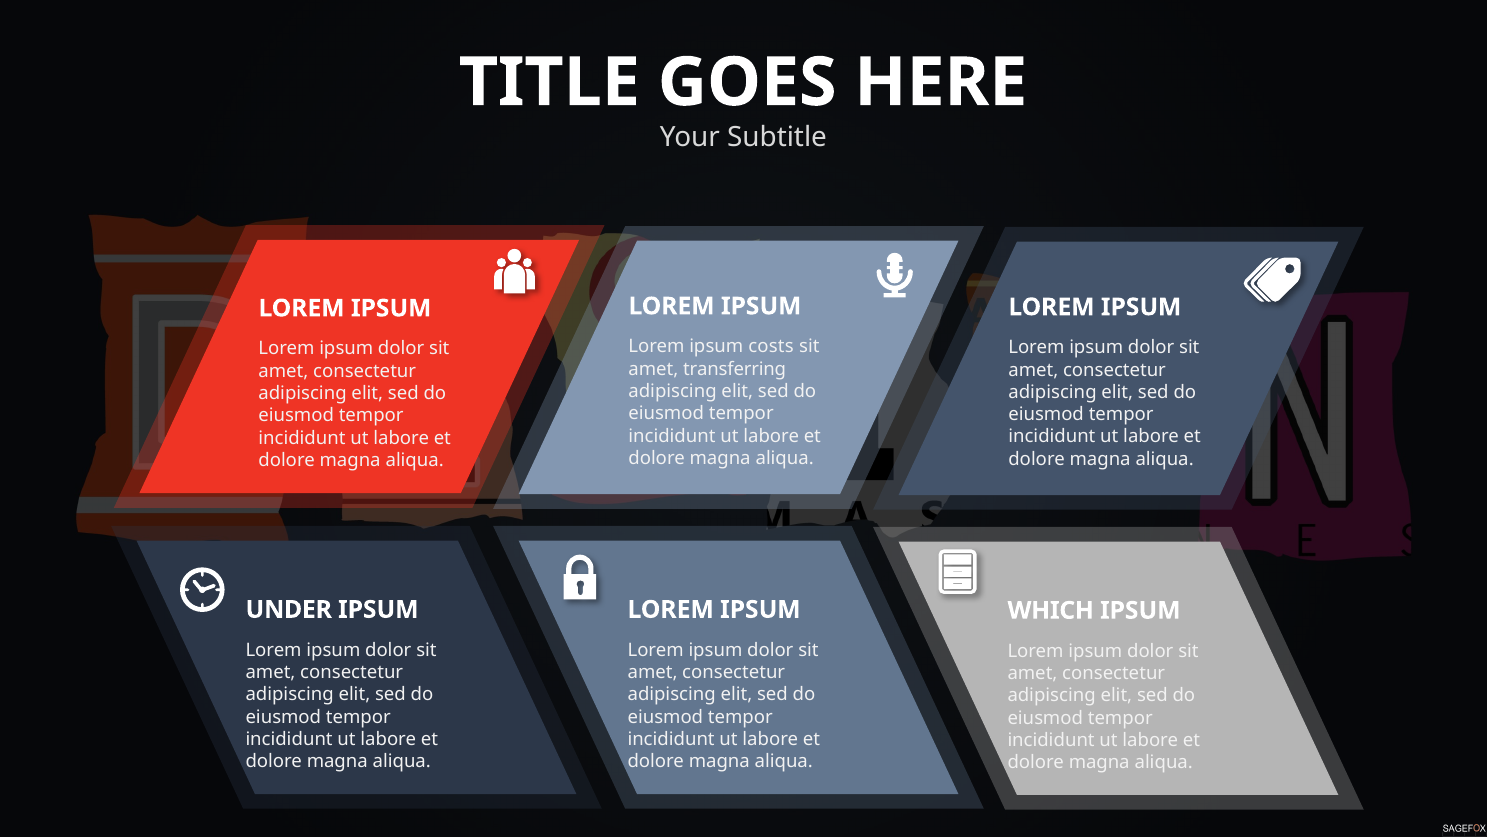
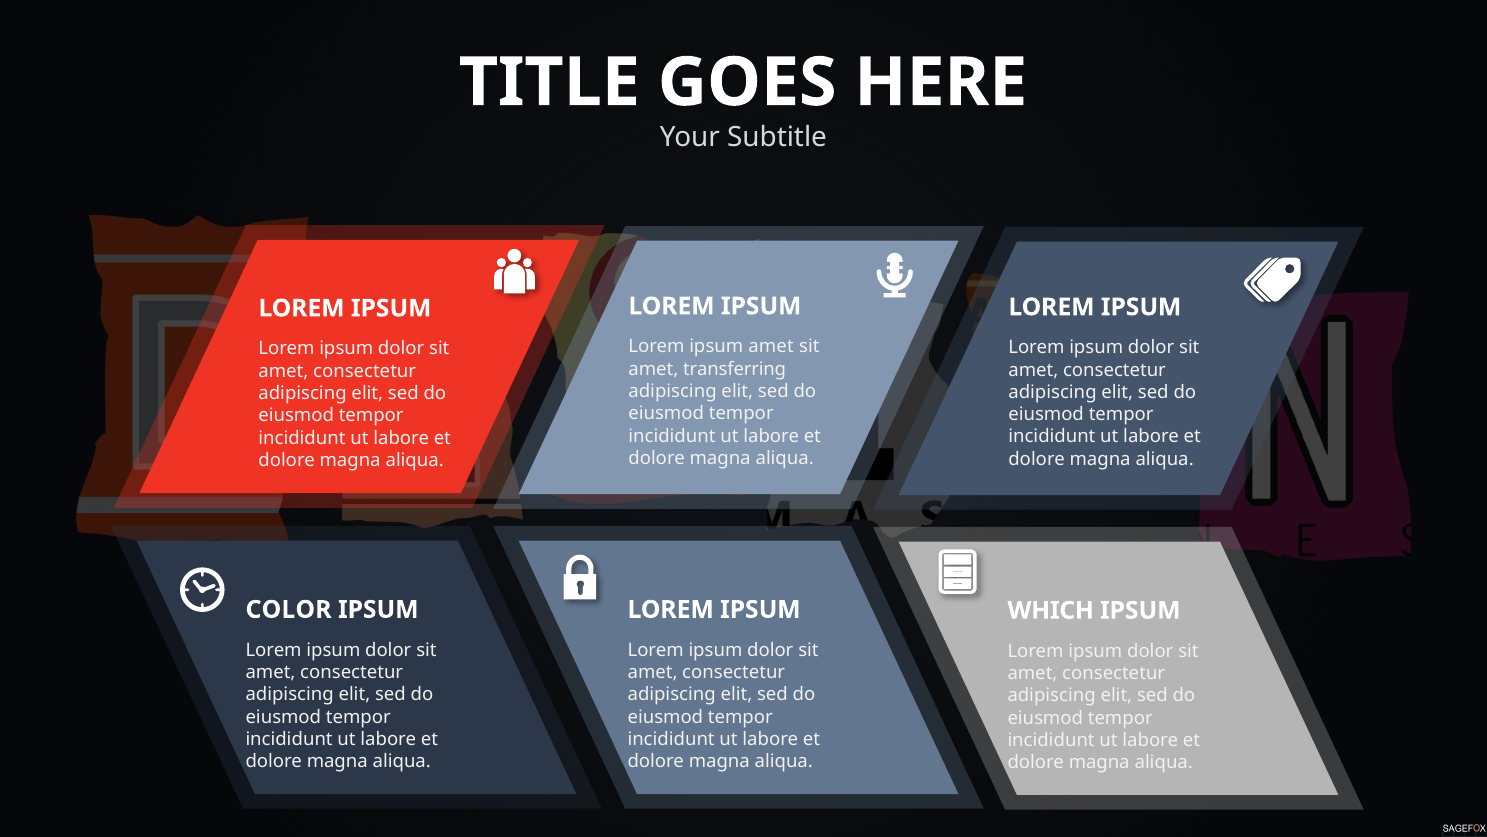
ipsum costs: costs -> amet (771, 346)
UNDER: UNDER -> COLOR (289, 609)
